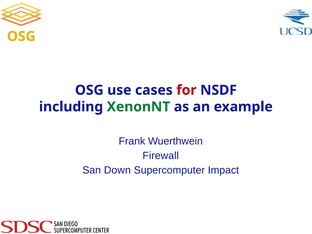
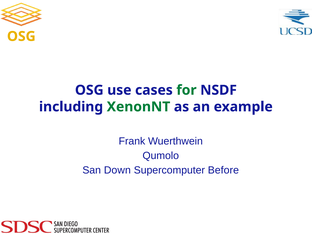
for colour: red -> green (186, 90)
Firewall: Firewall -> Qumolo (161, 156)
Impact: Impact -> Before (223, 170)
